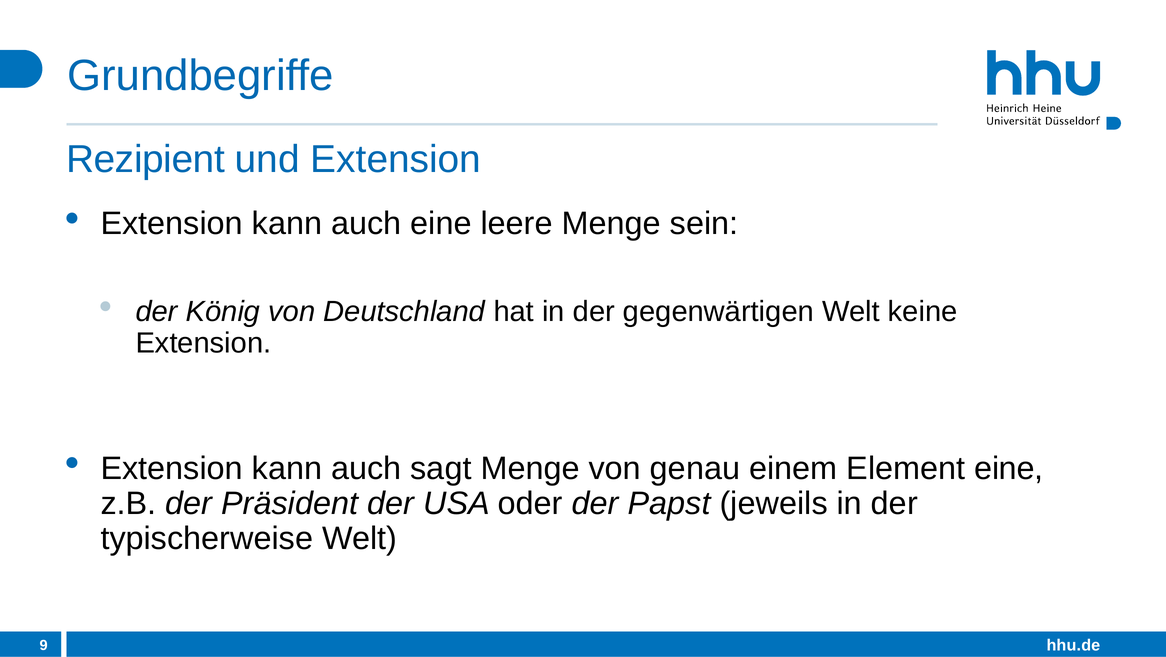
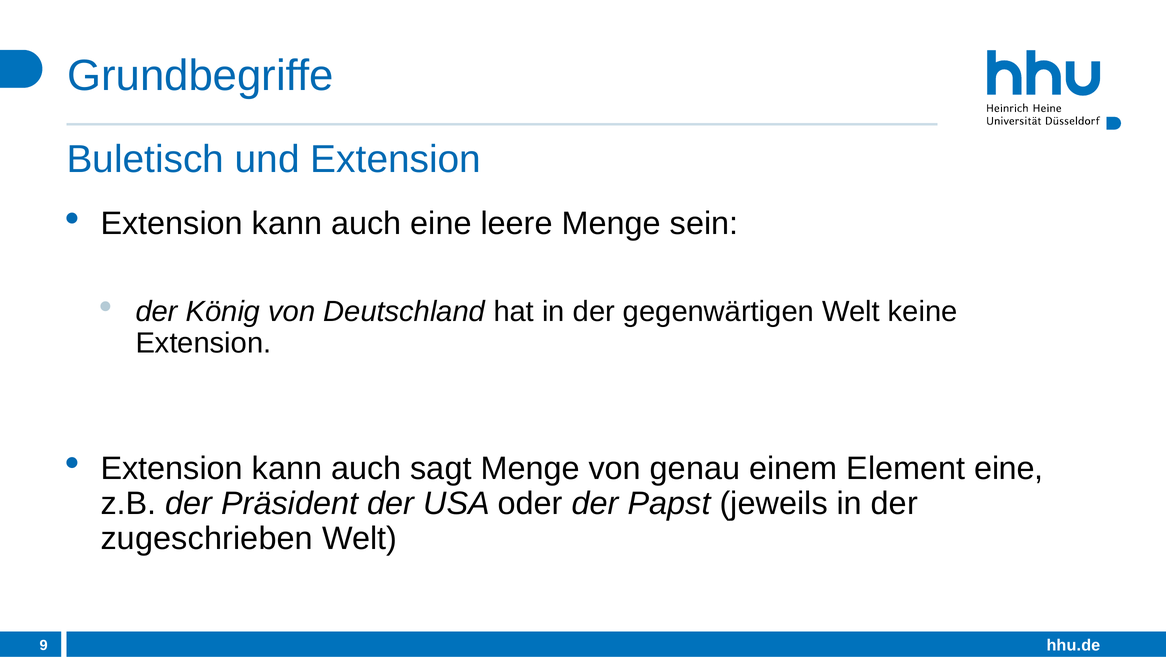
Rezipient: Rezipient -> Buletisch (145, 159)
typischerweise: typischerweise -> zugeschrieben (207, 538)
